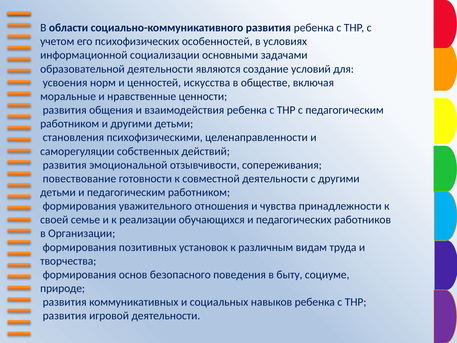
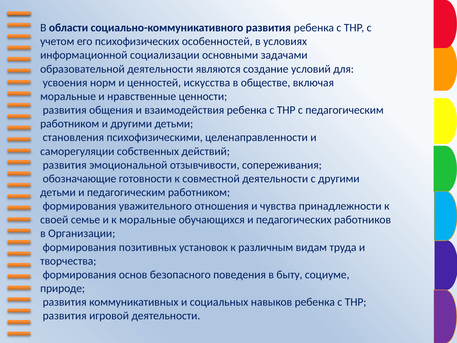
повествование: повествование -> обозначающие (80, 179)
к реализации: реализации -> моральные (148, 220)
